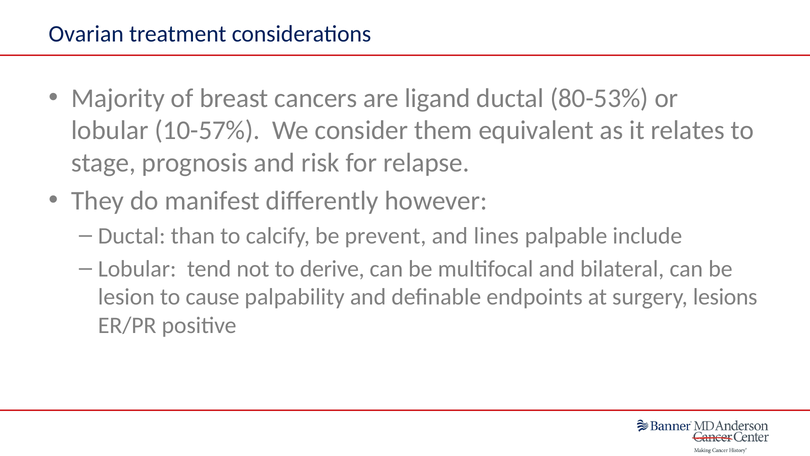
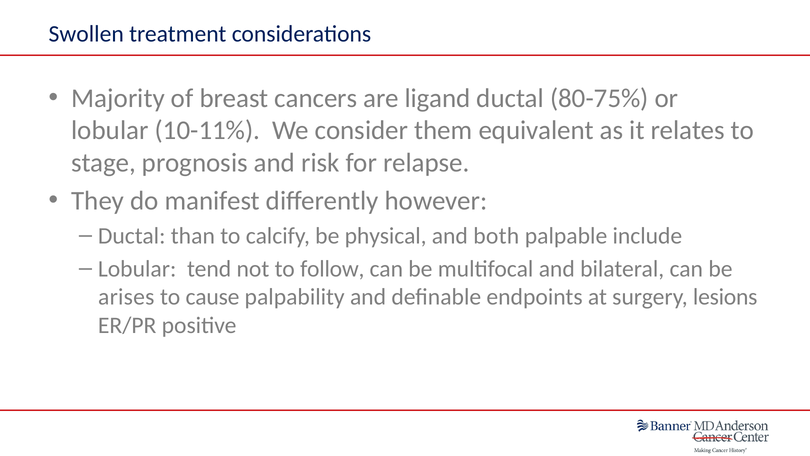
Ovarian: Ovarian -> Swollen (86, 34)
80-53%: 80-53% -> 80-75% (599, 98)
10-57%: 10-57% -> 10-11% (207, 130)
prevent: prevent -> physical (386, 236)
lines: lines -> both (496, 236)
derive: derive -> follow (332, 269)
lesion: lesion -> arises (126, 297)
